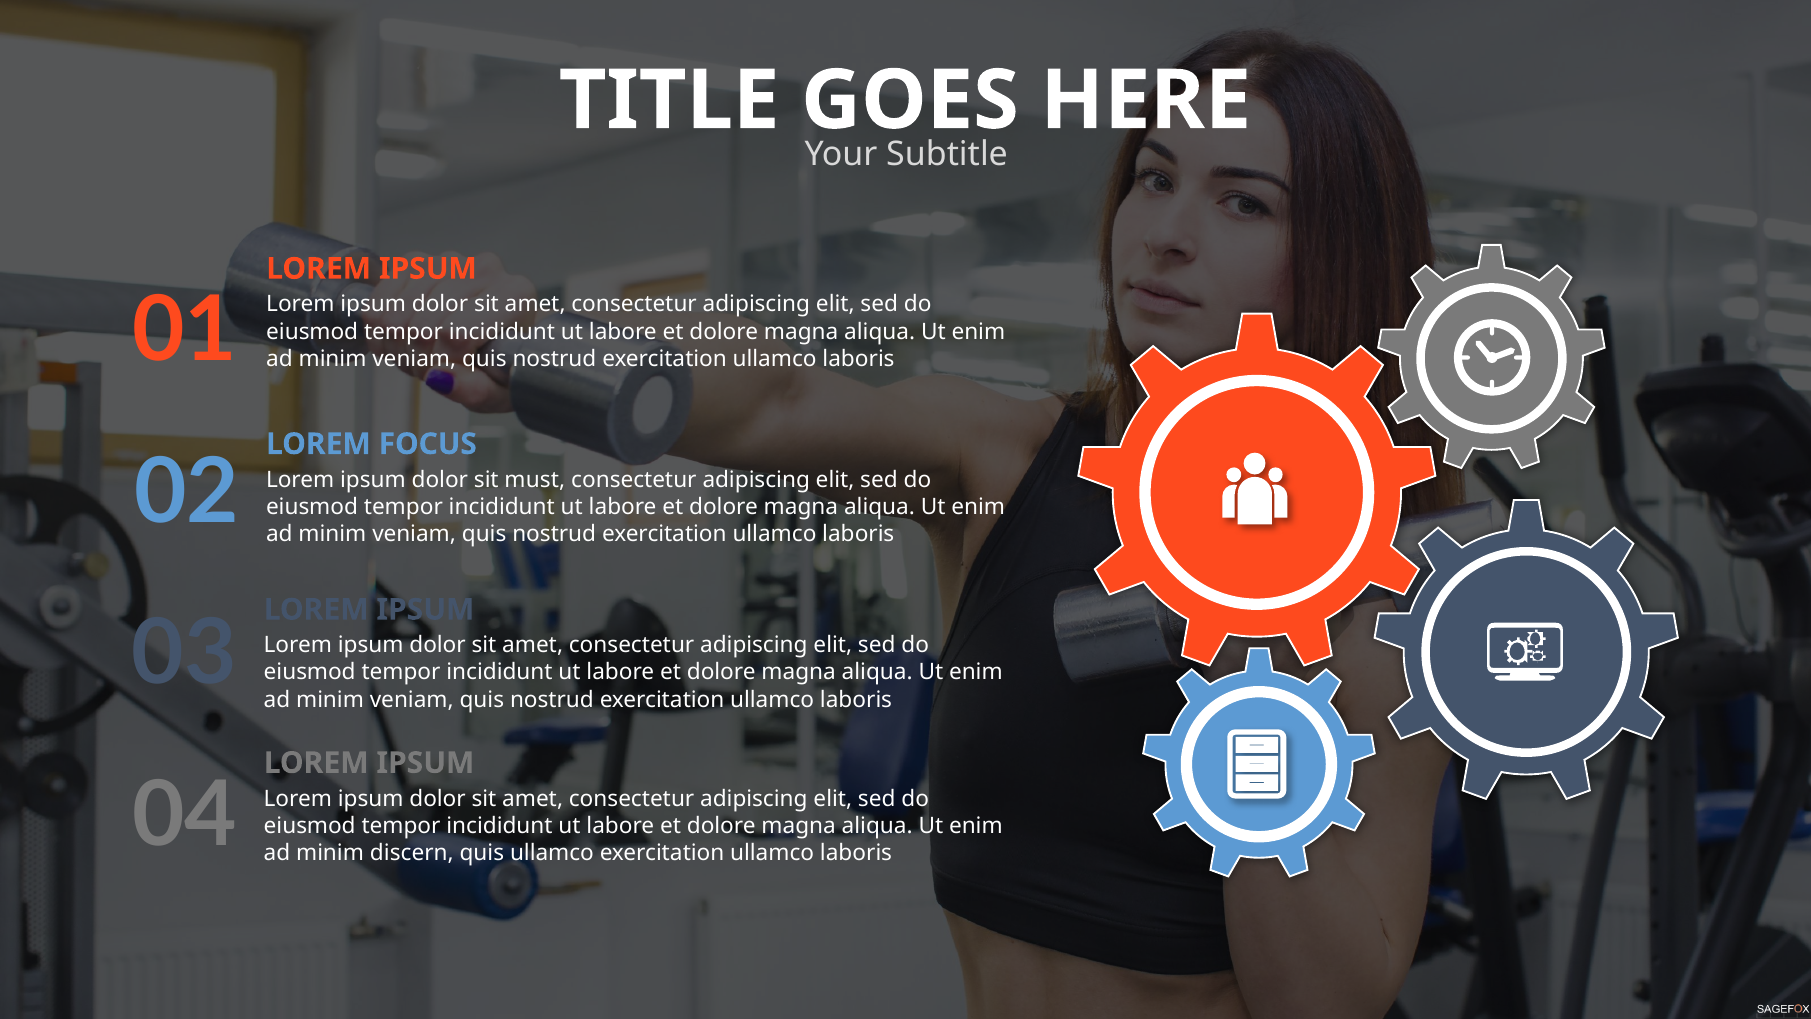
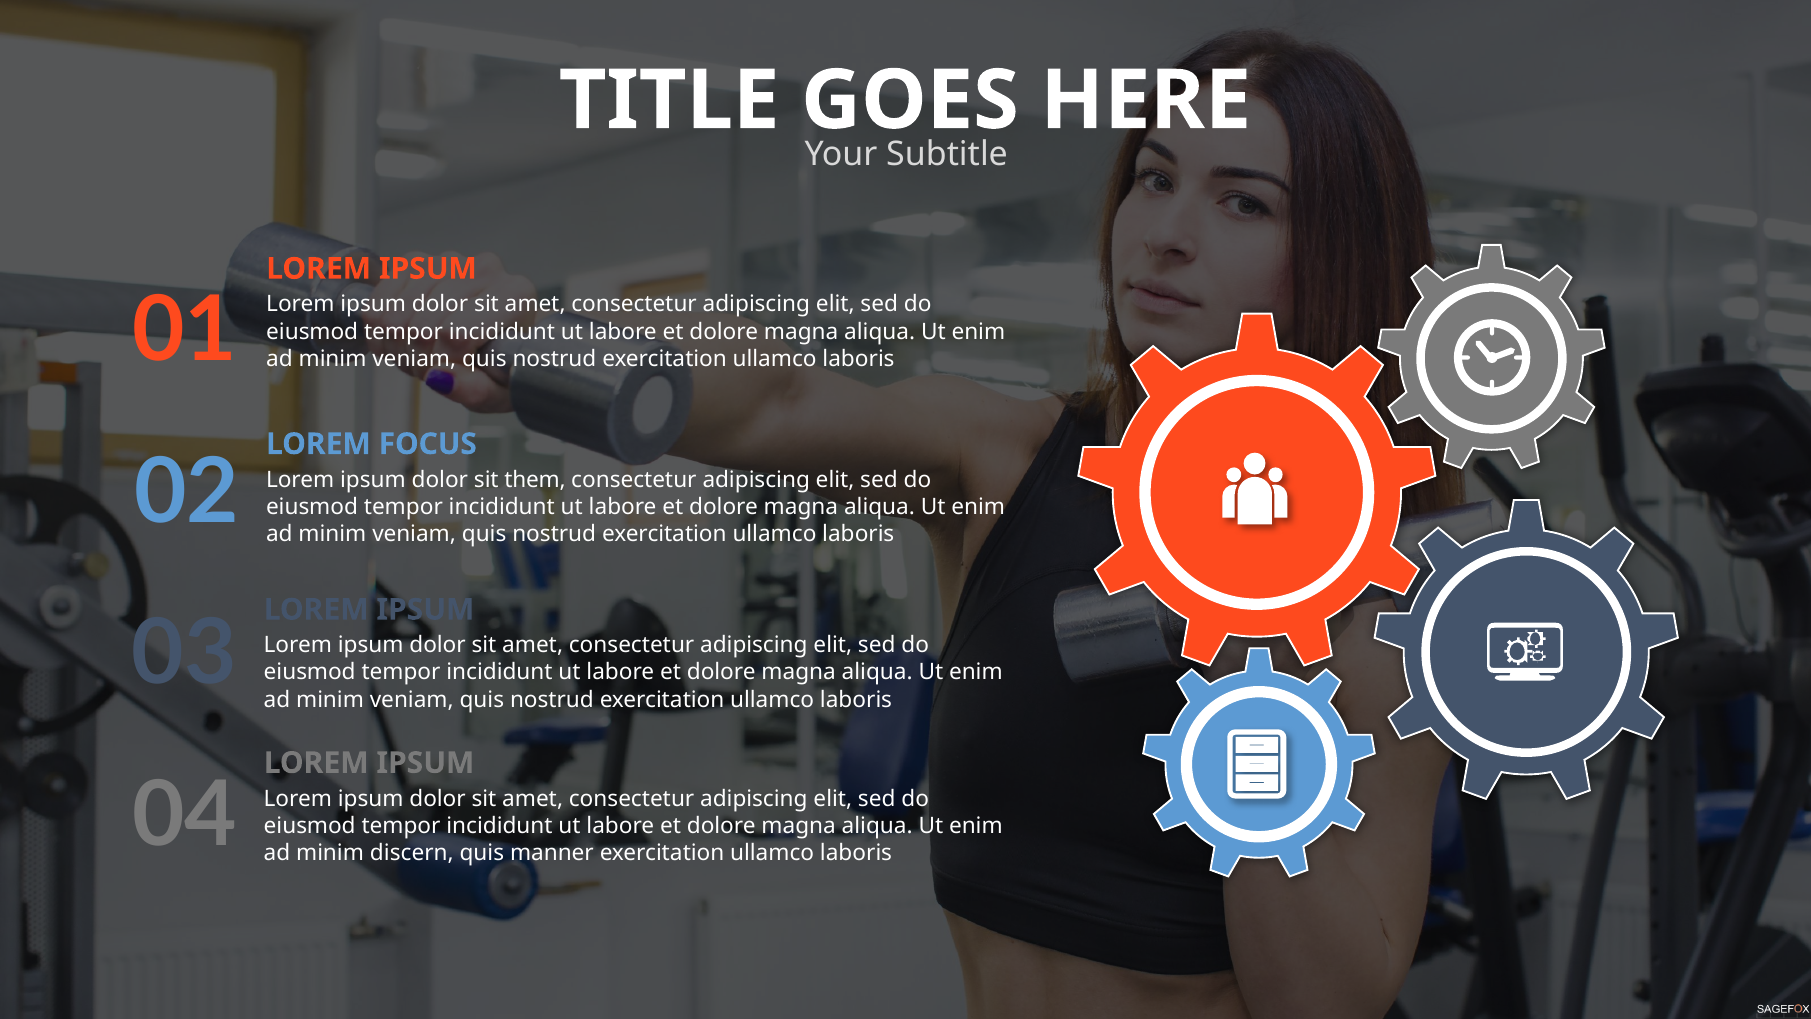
must: must -> them (535, 480)
quis ullamco: ullamco -> manner (552, 853)
